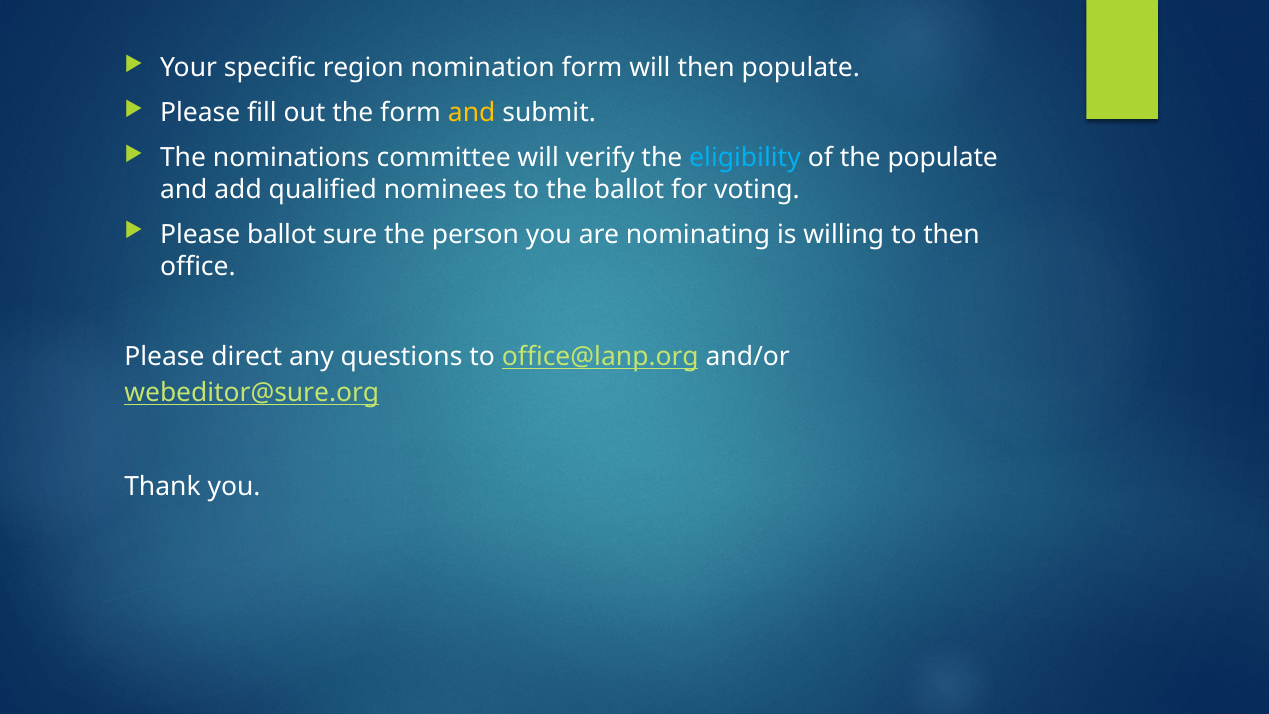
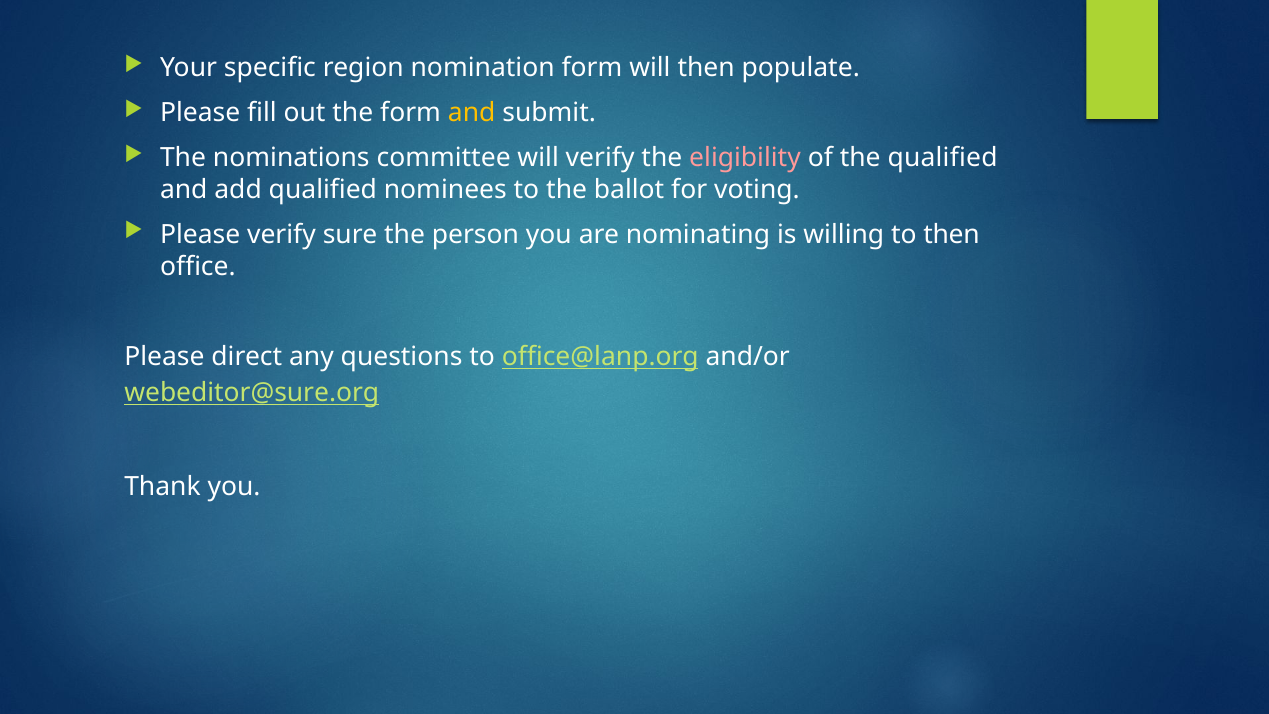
eligibility colour: light blue -> pink (745, 158)
the populate: populate -> qualified (943, 158)
Please ballot: ballot -> verify (281, 235)
